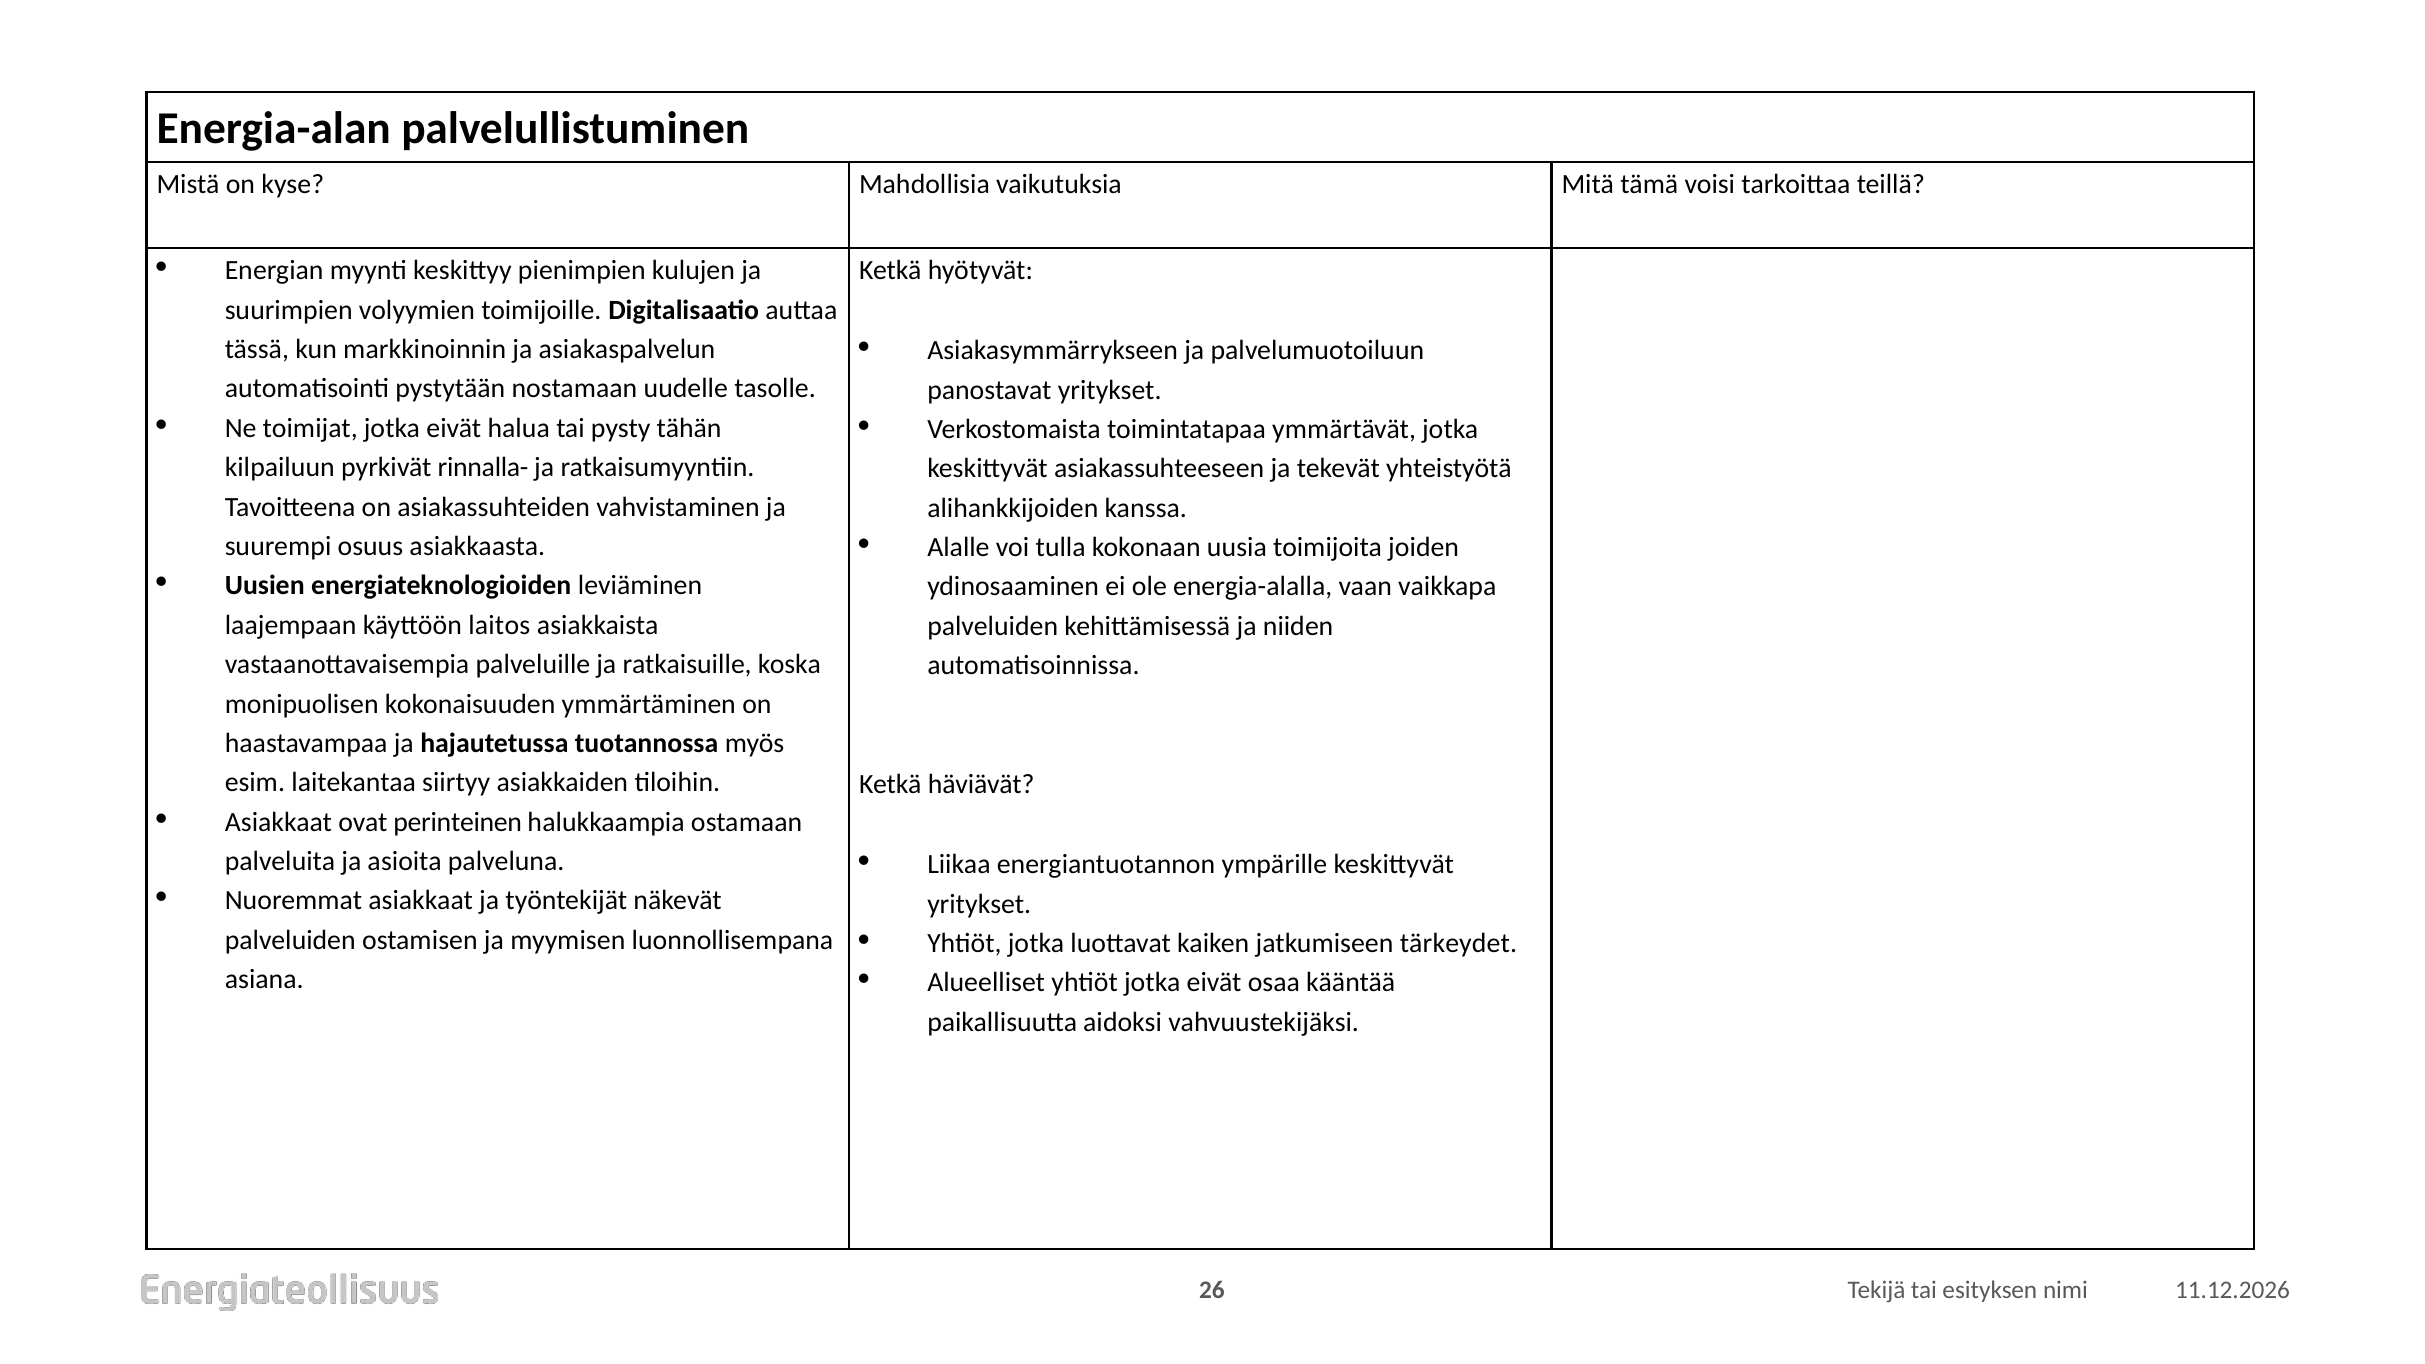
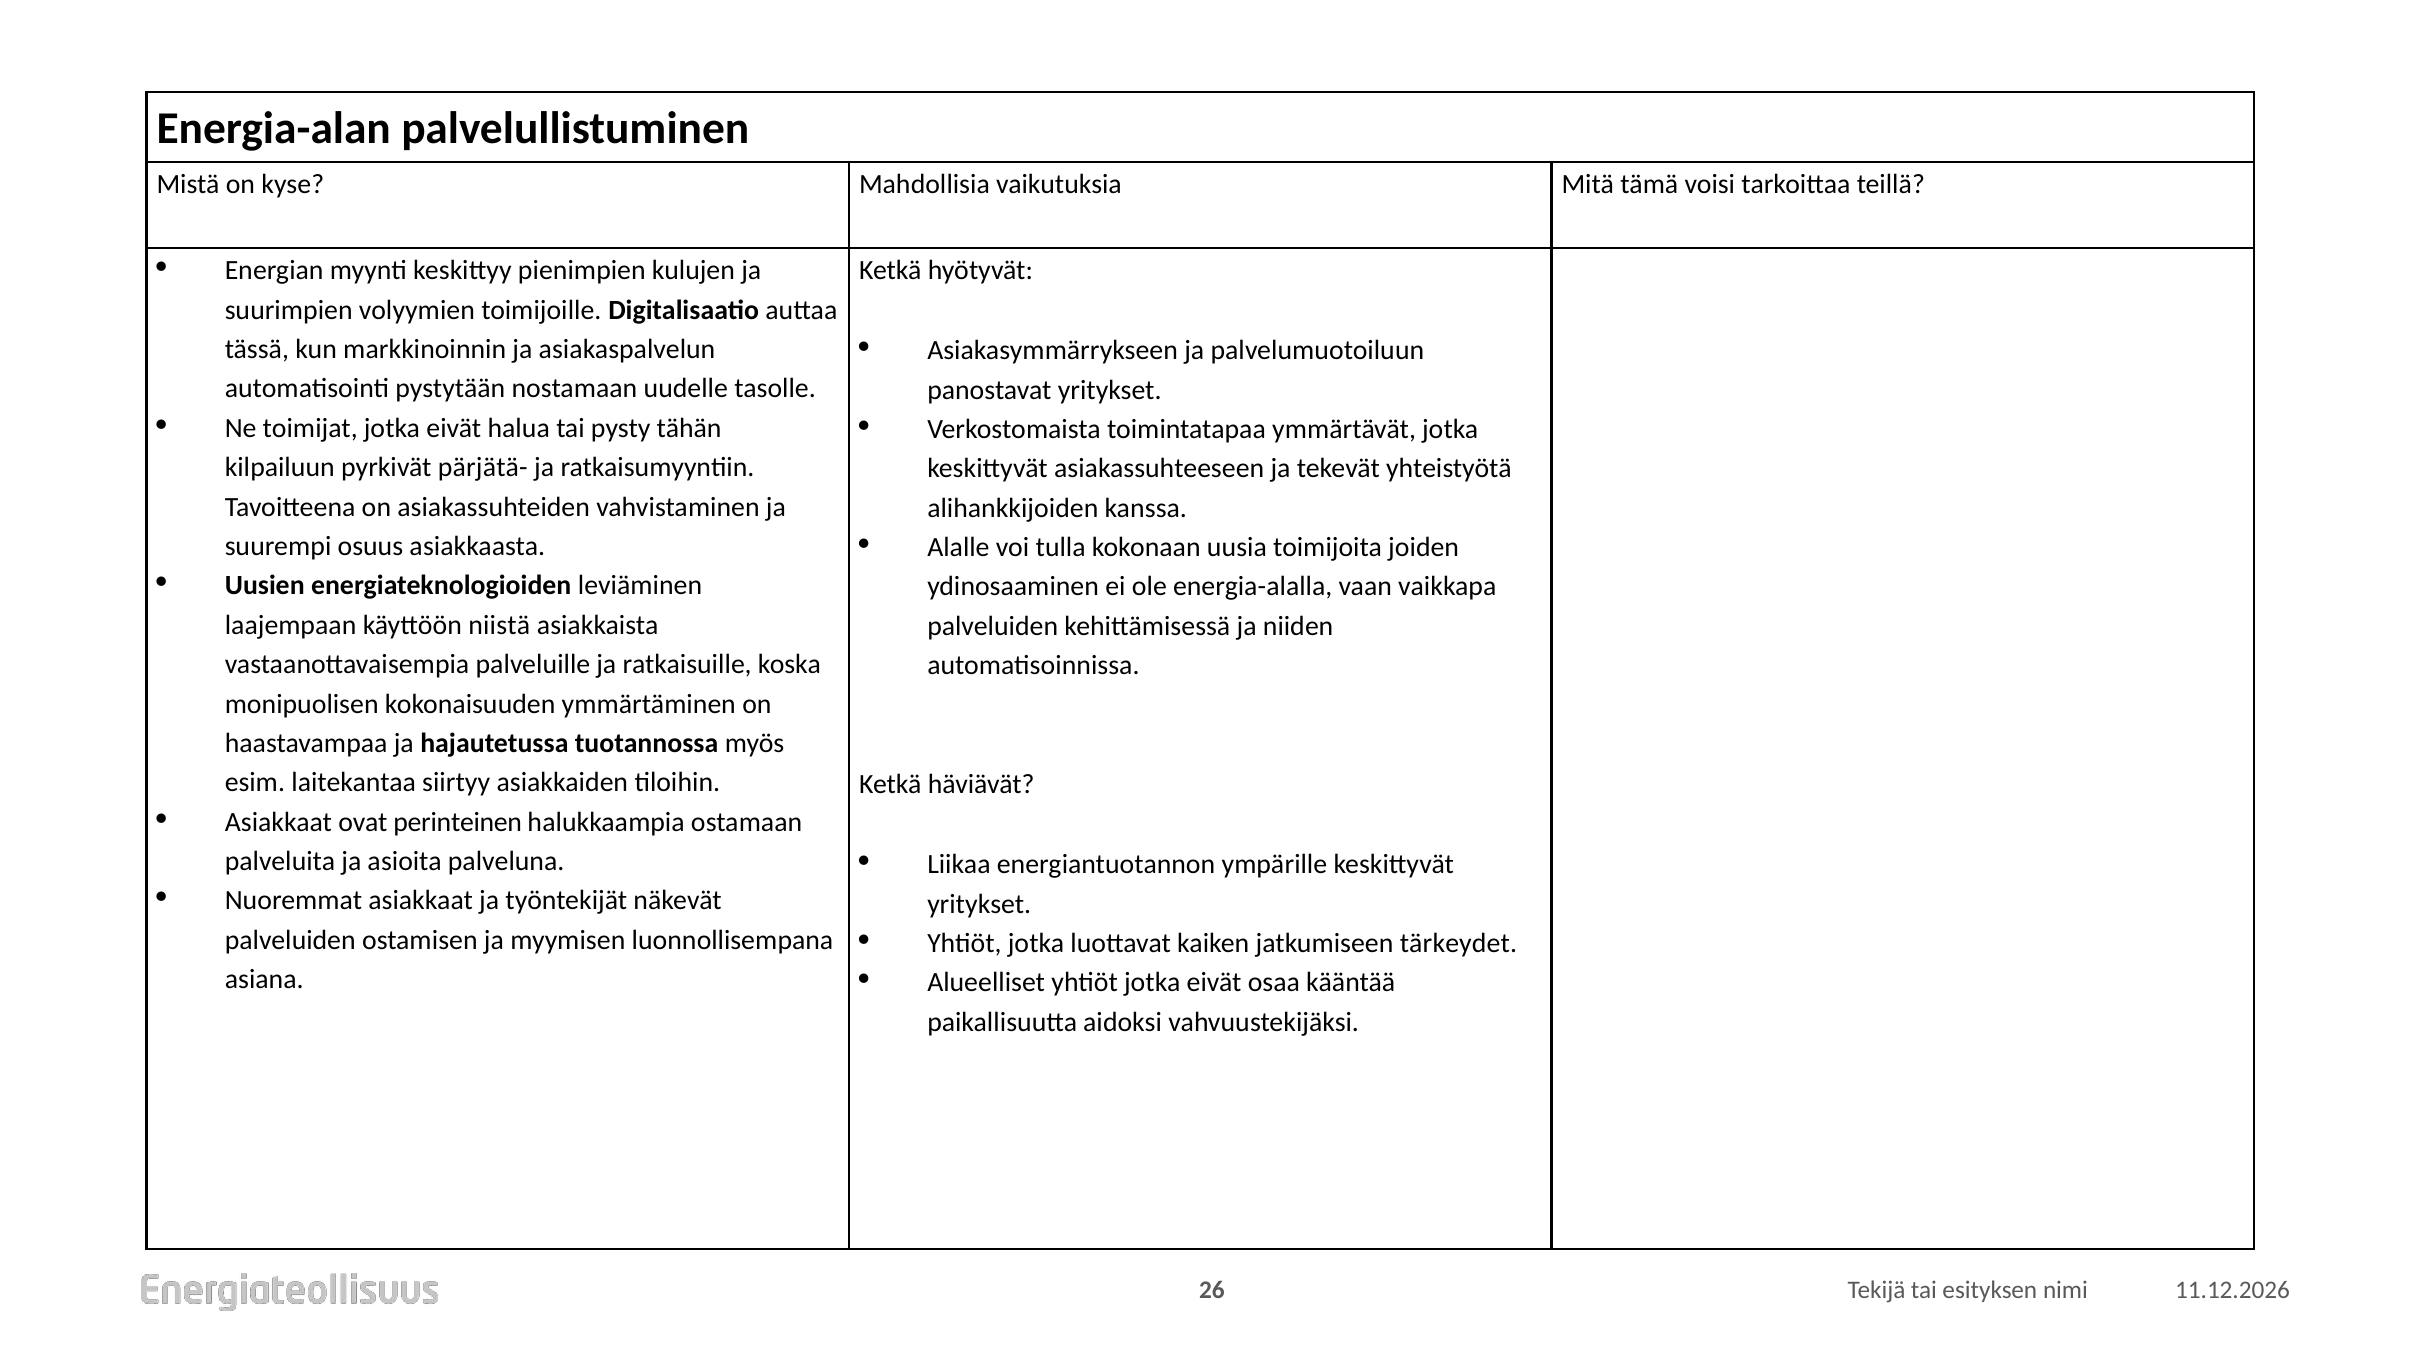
rinnalla-: rinnalla- -> pärjätä- (483, 468)
laitos: laitos -> niistä (499, 625)
